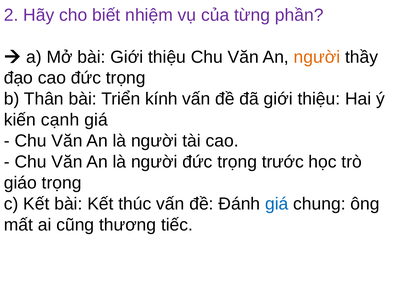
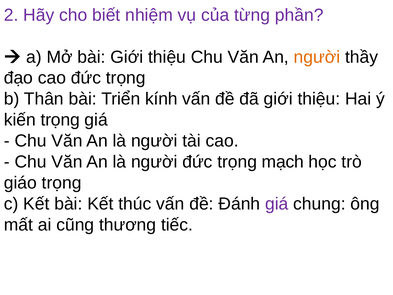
kiến cạnh: cạnh -> trọng (60, 120)
trước: trước -> mạch (283, 162)
giá colour: blue -> purple (277, 204)
